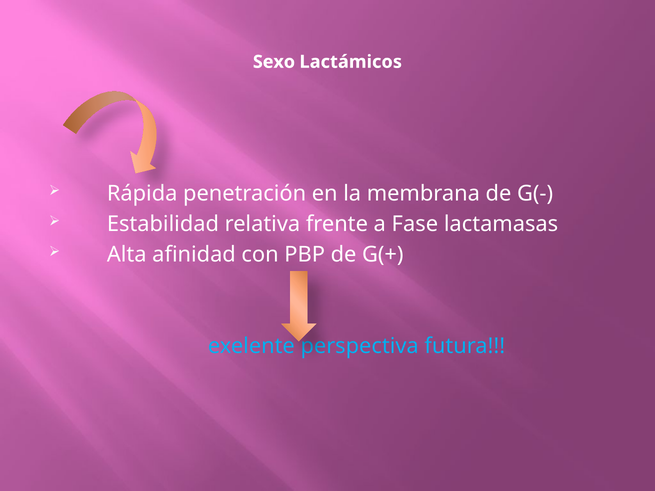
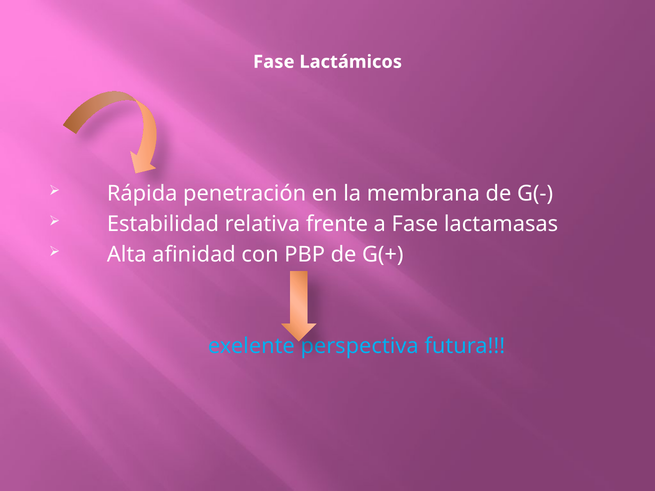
Sexo: Sexo -> Fase (274, 62)
